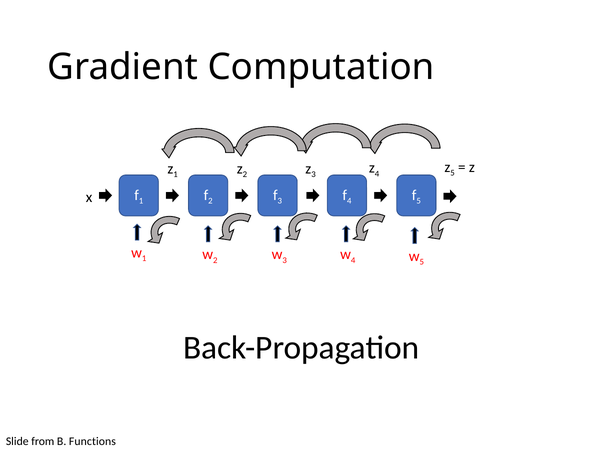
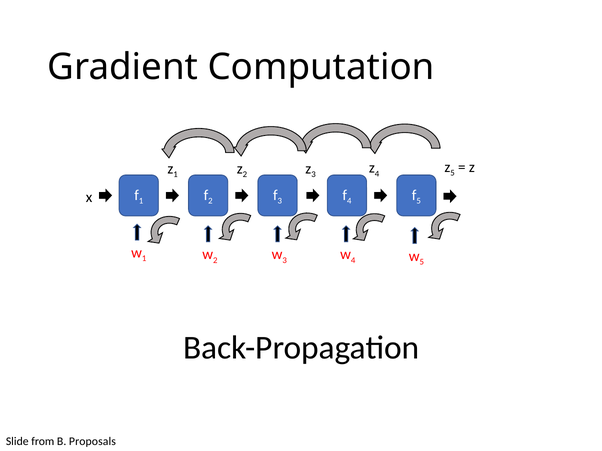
Functions: Functions -> Proposals (92, 442)
